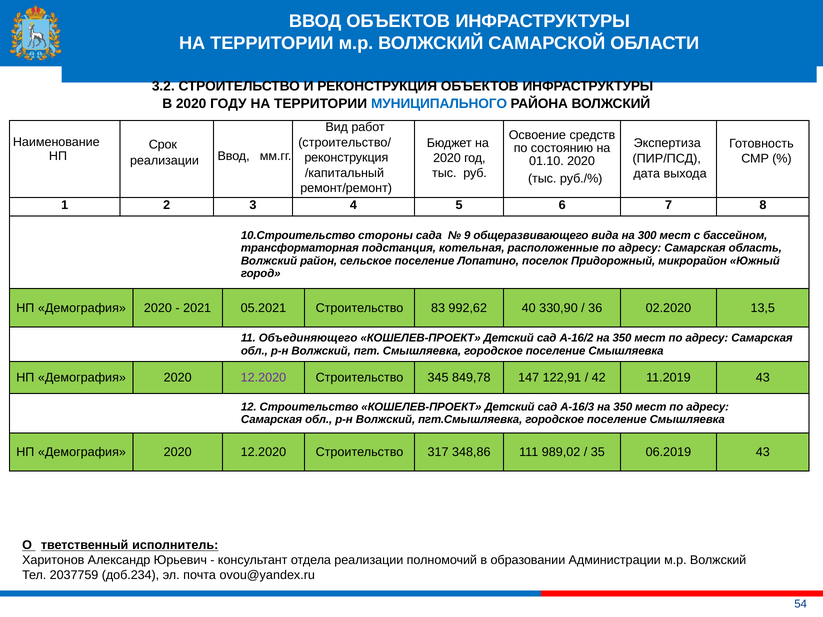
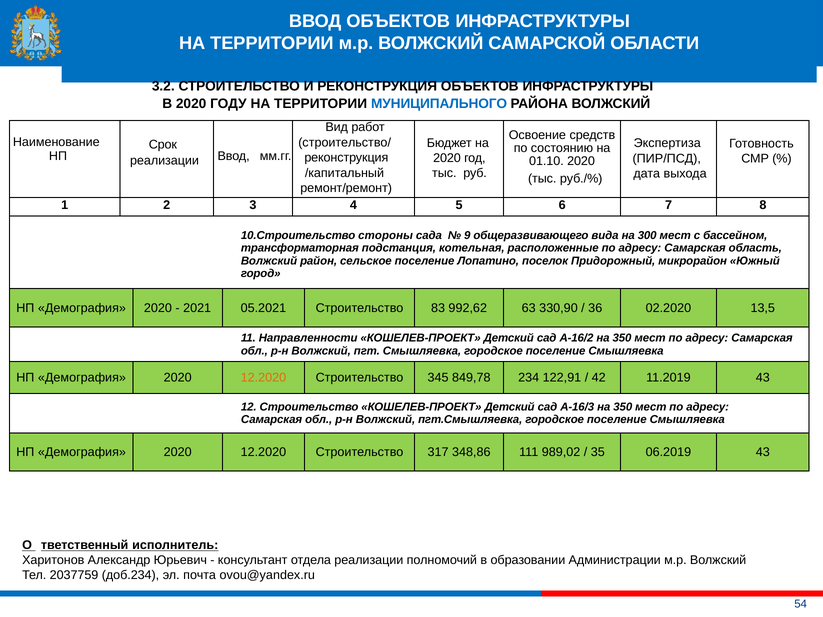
40: 40 -> 63 (529, 308)
Объединяющего: Объединяющего -> Направленности (308, 338)
12.2020 colour: purple -> orange (263, 378)
147: 147 -> 234 (529, 378)
